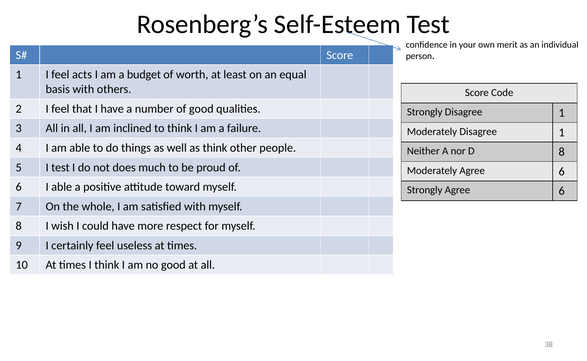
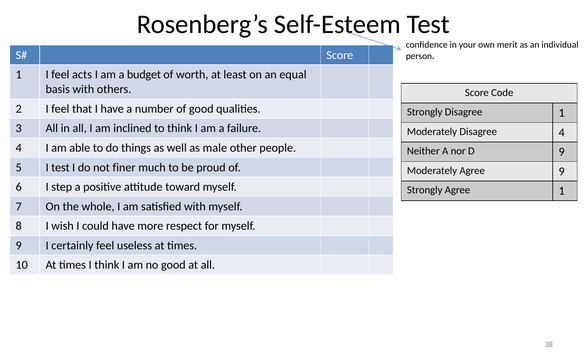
Moderately Disagree 1: 1 -> 4 (562, 132)
as think: think -> male (215, 148)
D 8: 8 -> 9 (562, 152)
does: does -> finer (124, 167)
Moderately Agree 6: 6 -> 9 (562, 171)
I able: able -> step (62, 187)
Strongly Agree 6: 6 -> 1 (562, 191)
